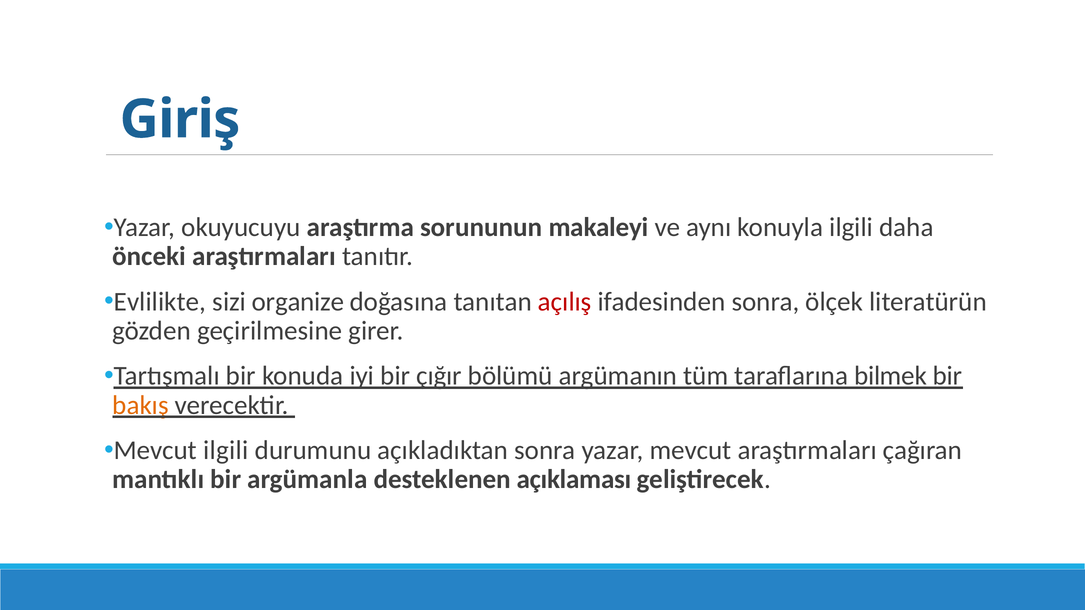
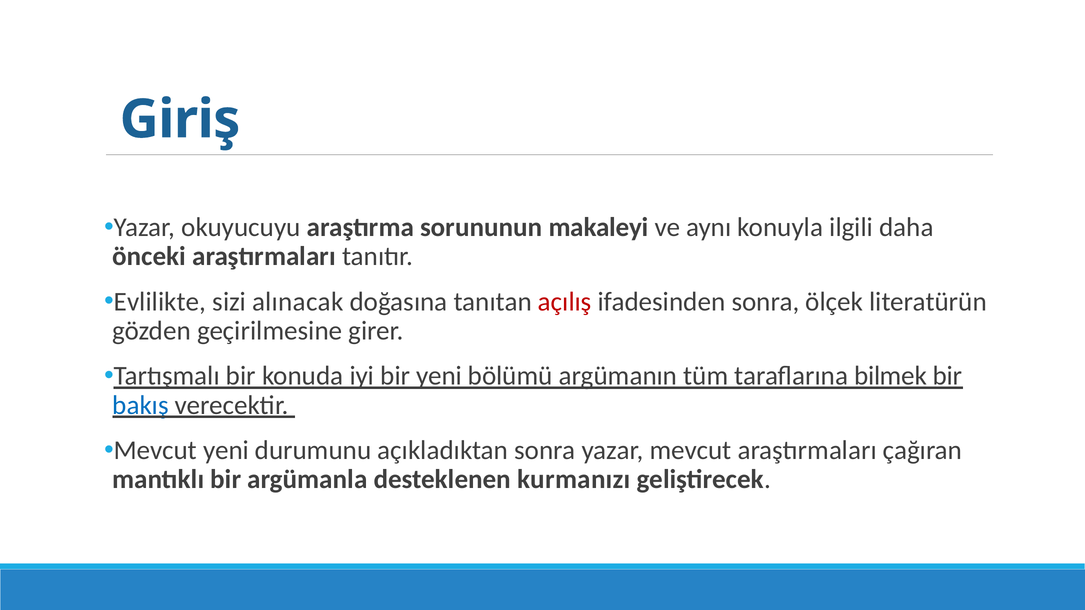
organize: organize -> alınacak (298, 302)
bir çığır: çığır -> yeni (439, 376)
bakış colour: orange -> blue (141, 405)
Mevcut ilgili: ilgili -> yeni (226, 450)
açıklaması: açıklaması -> kurmanızı (574, 480)
